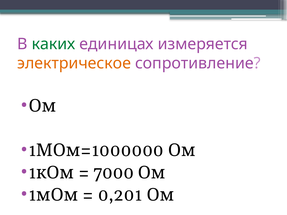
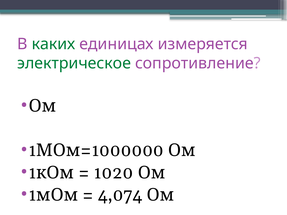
электрическое colour: orange -> green (74, 63)
7000: 7000 -> 1020 (114, 173)
0,201: 0,201 -> 4,074 (120, 195)
